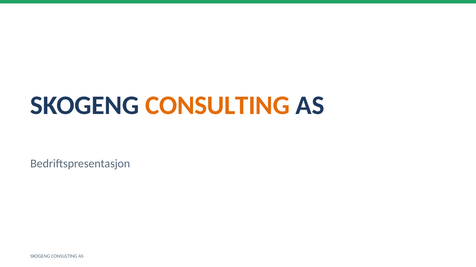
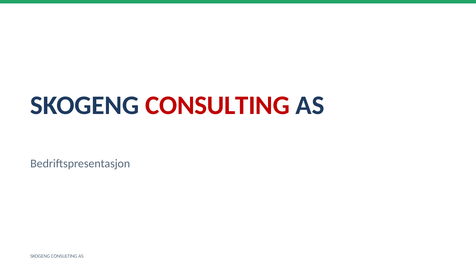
CONSULTING colour: orange -> red (218, 106)
